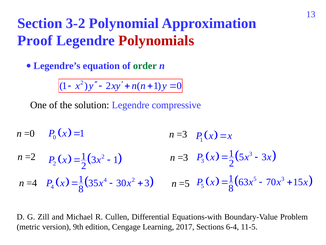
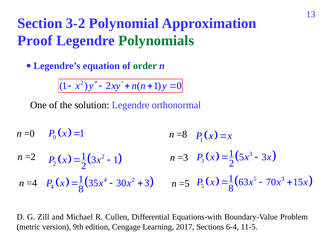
Polynomials colour: red -> green (156, 41)
compressive: compressive -> orthonormal (176, 105)
=3: =3 -> =8 (182, 134)
